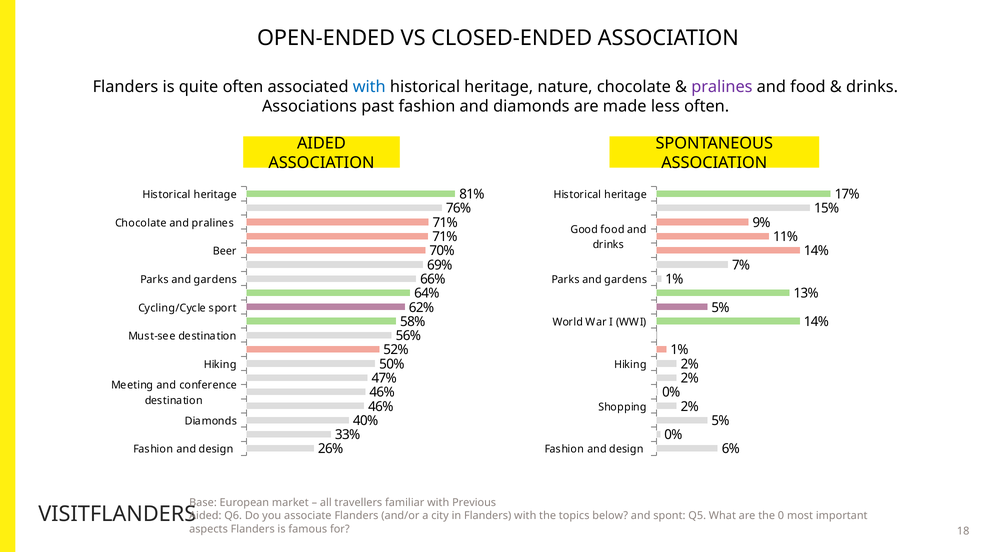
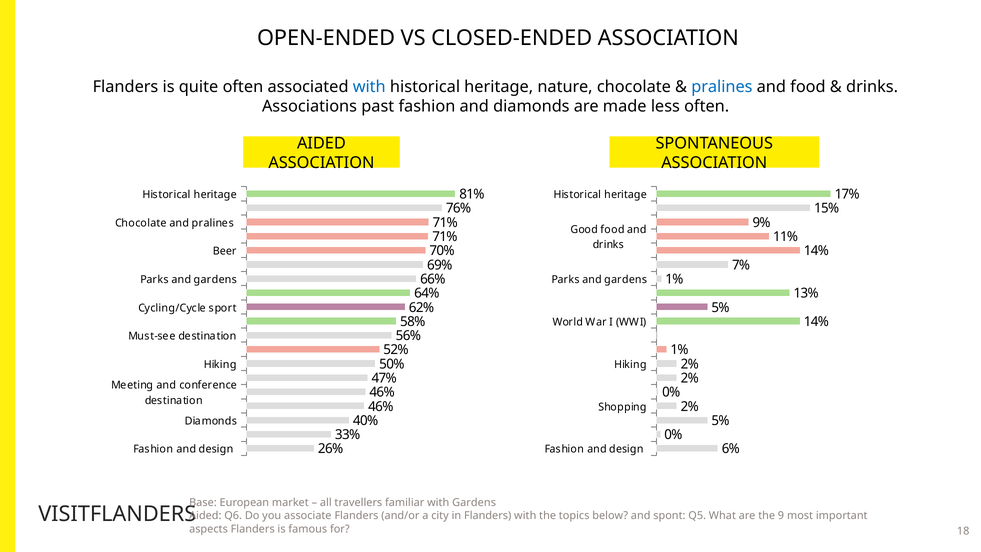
pralines colour: purple -> blue (722, 87)
with Previous: Previous -> Gardens (474, 503)
0: 0 -> 9 (781, 516)
